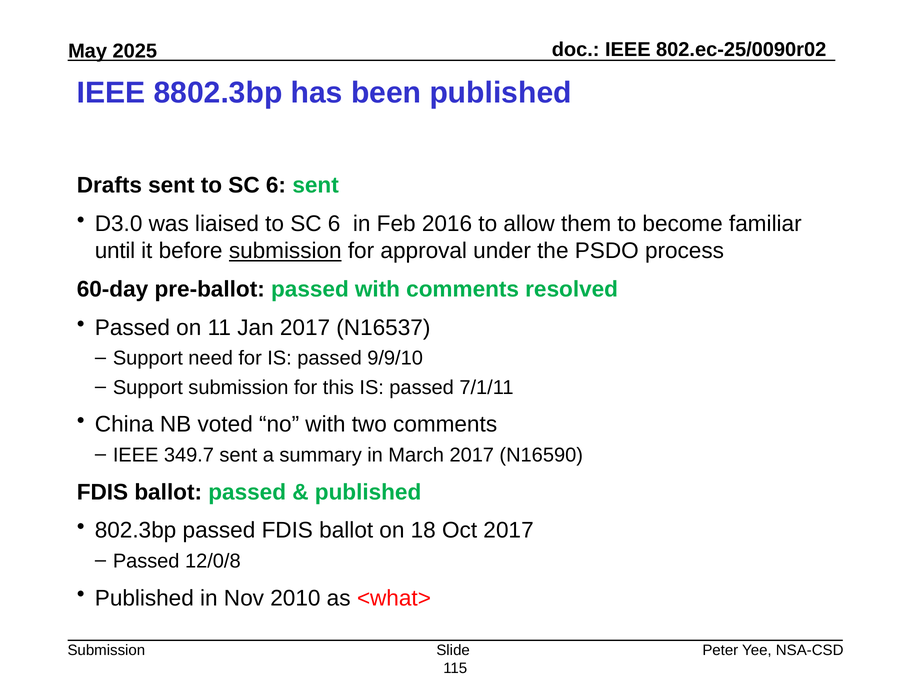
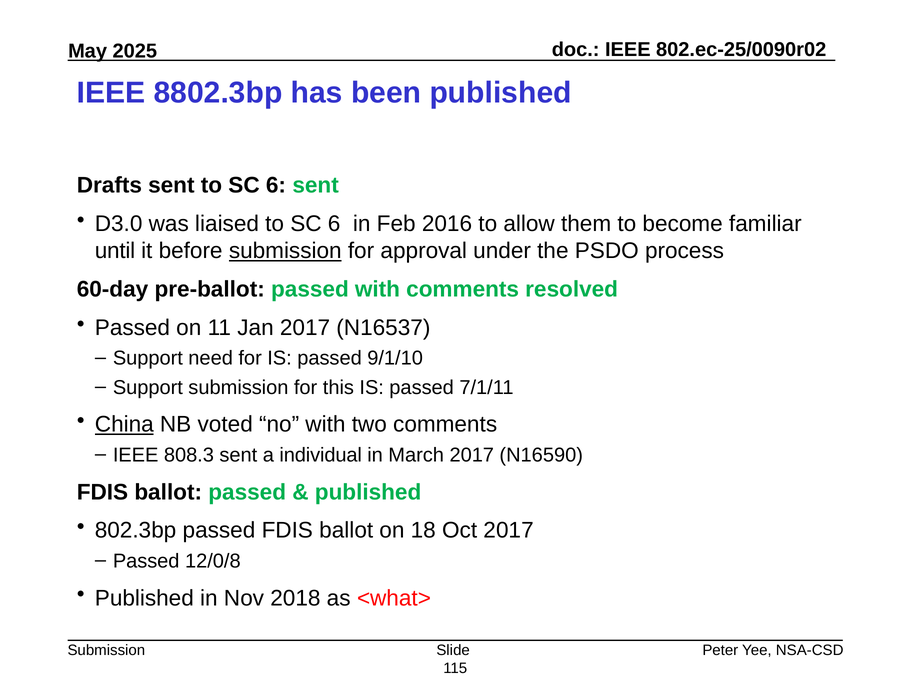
9/9/10: 9/9/10 -> 9/1/10 (395, 358)
China underline: none -> present (124, 424)
349.7: 349.7 -> 808.3 (189, 454)
summary: summary -> individual (321, 454)
2010: 2010 -> 2018 (295, 597)
